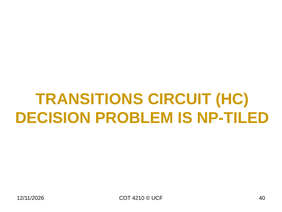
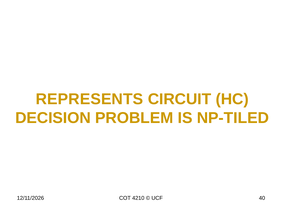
TRANSITIONS: TRANSITIONS -> REPRESENTS (89, 99)
